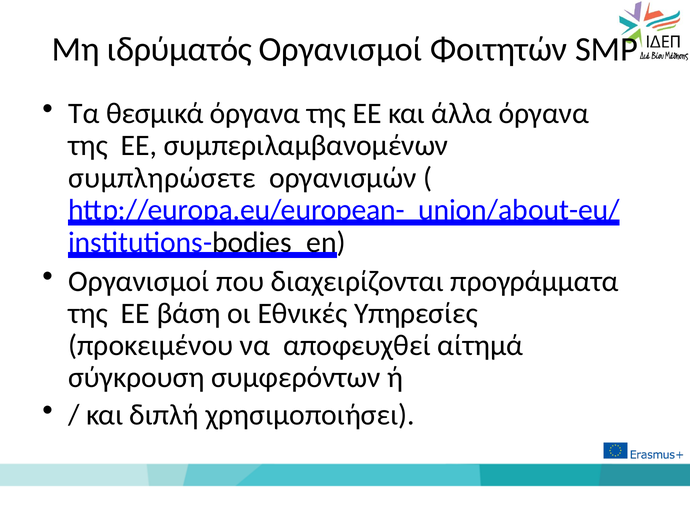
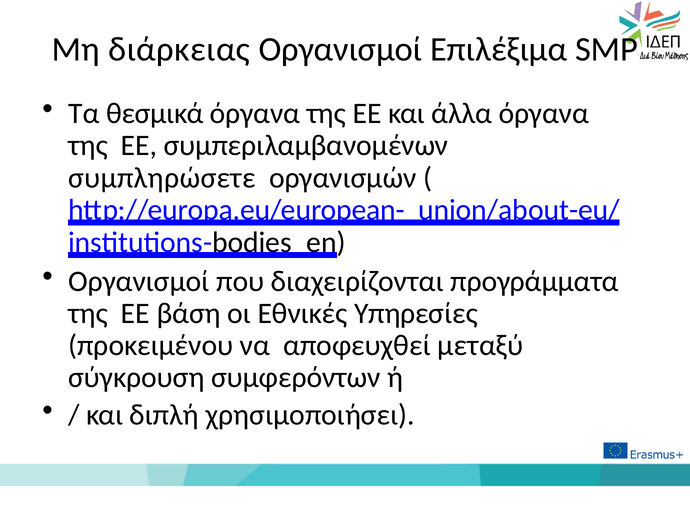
ιδρύματός: ιδρύματός -> διάρκειας (179, 49)
Φοιτητών: Φοιτητών -> Επιλέξιμα (499, 49)
αίτημά: αίτημά -> μεταξύ (480, 346)
